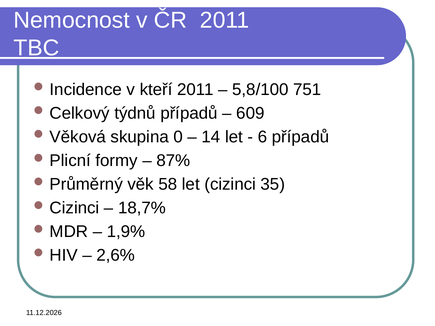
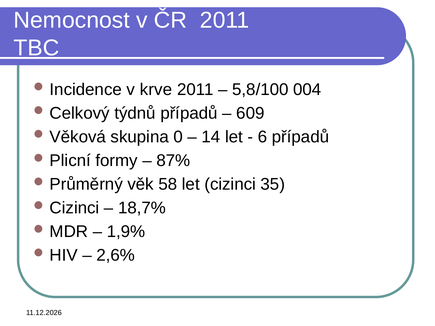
kteří: kteří -> krve (156, 90)
751: 751 -> 004 (307, 90)
